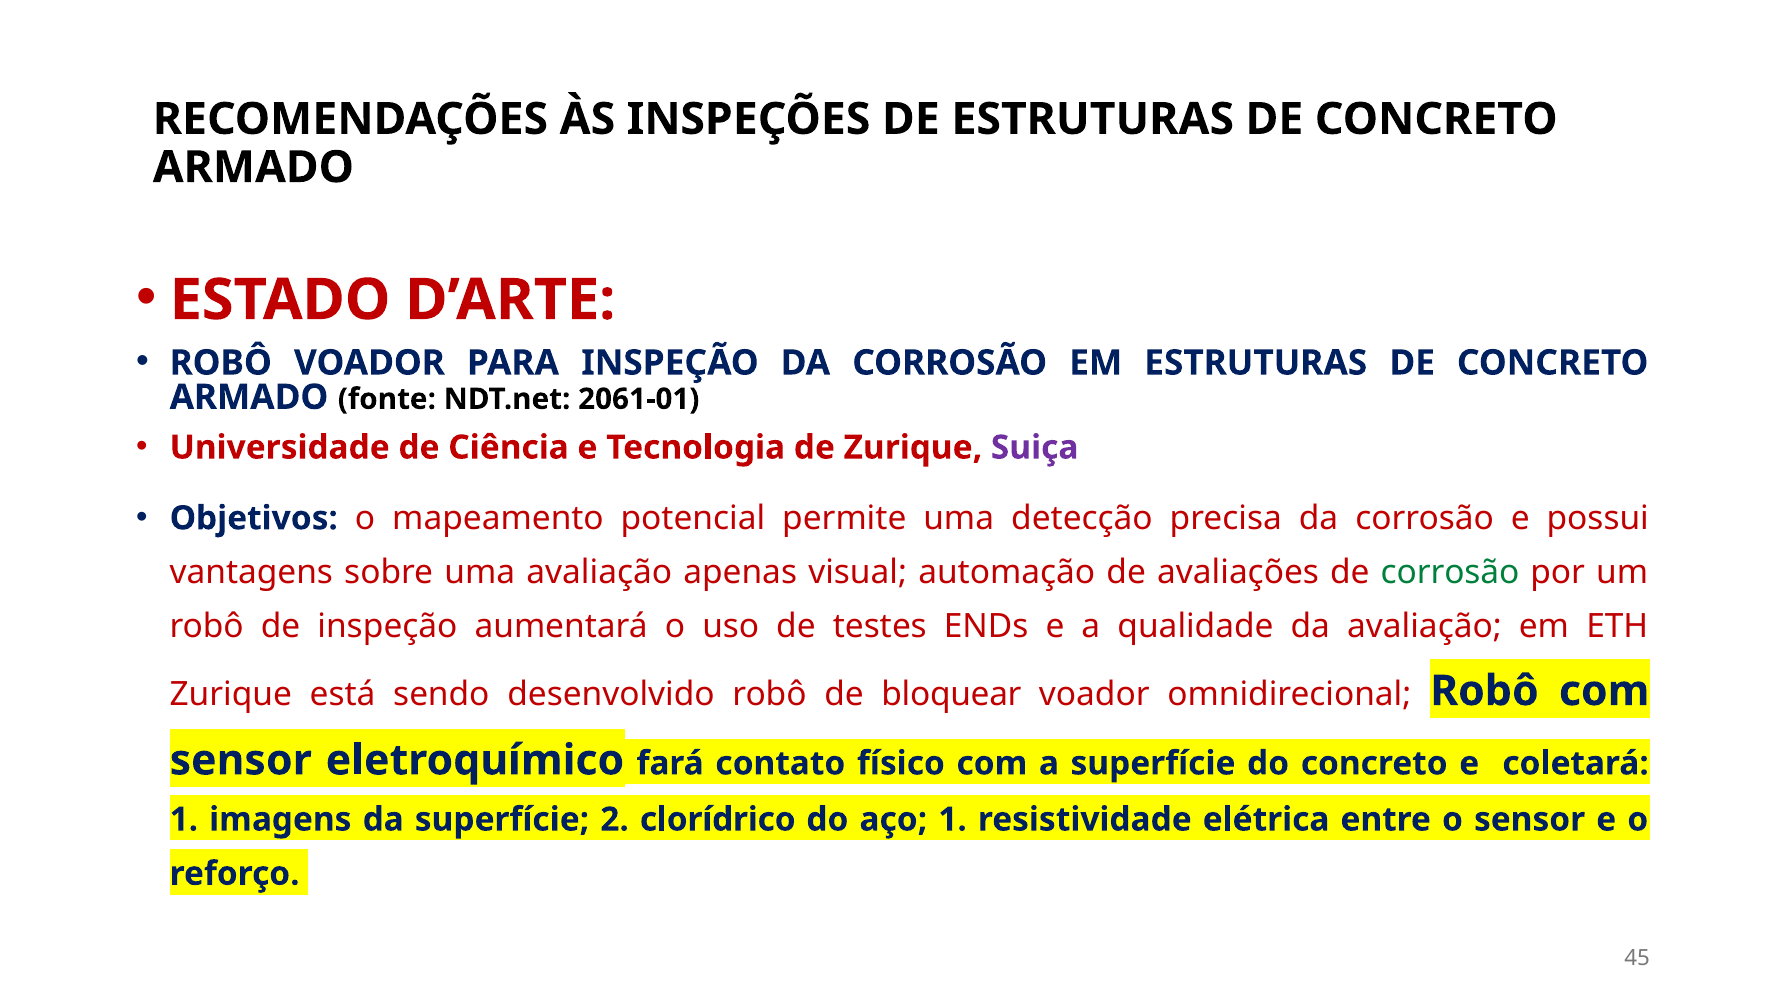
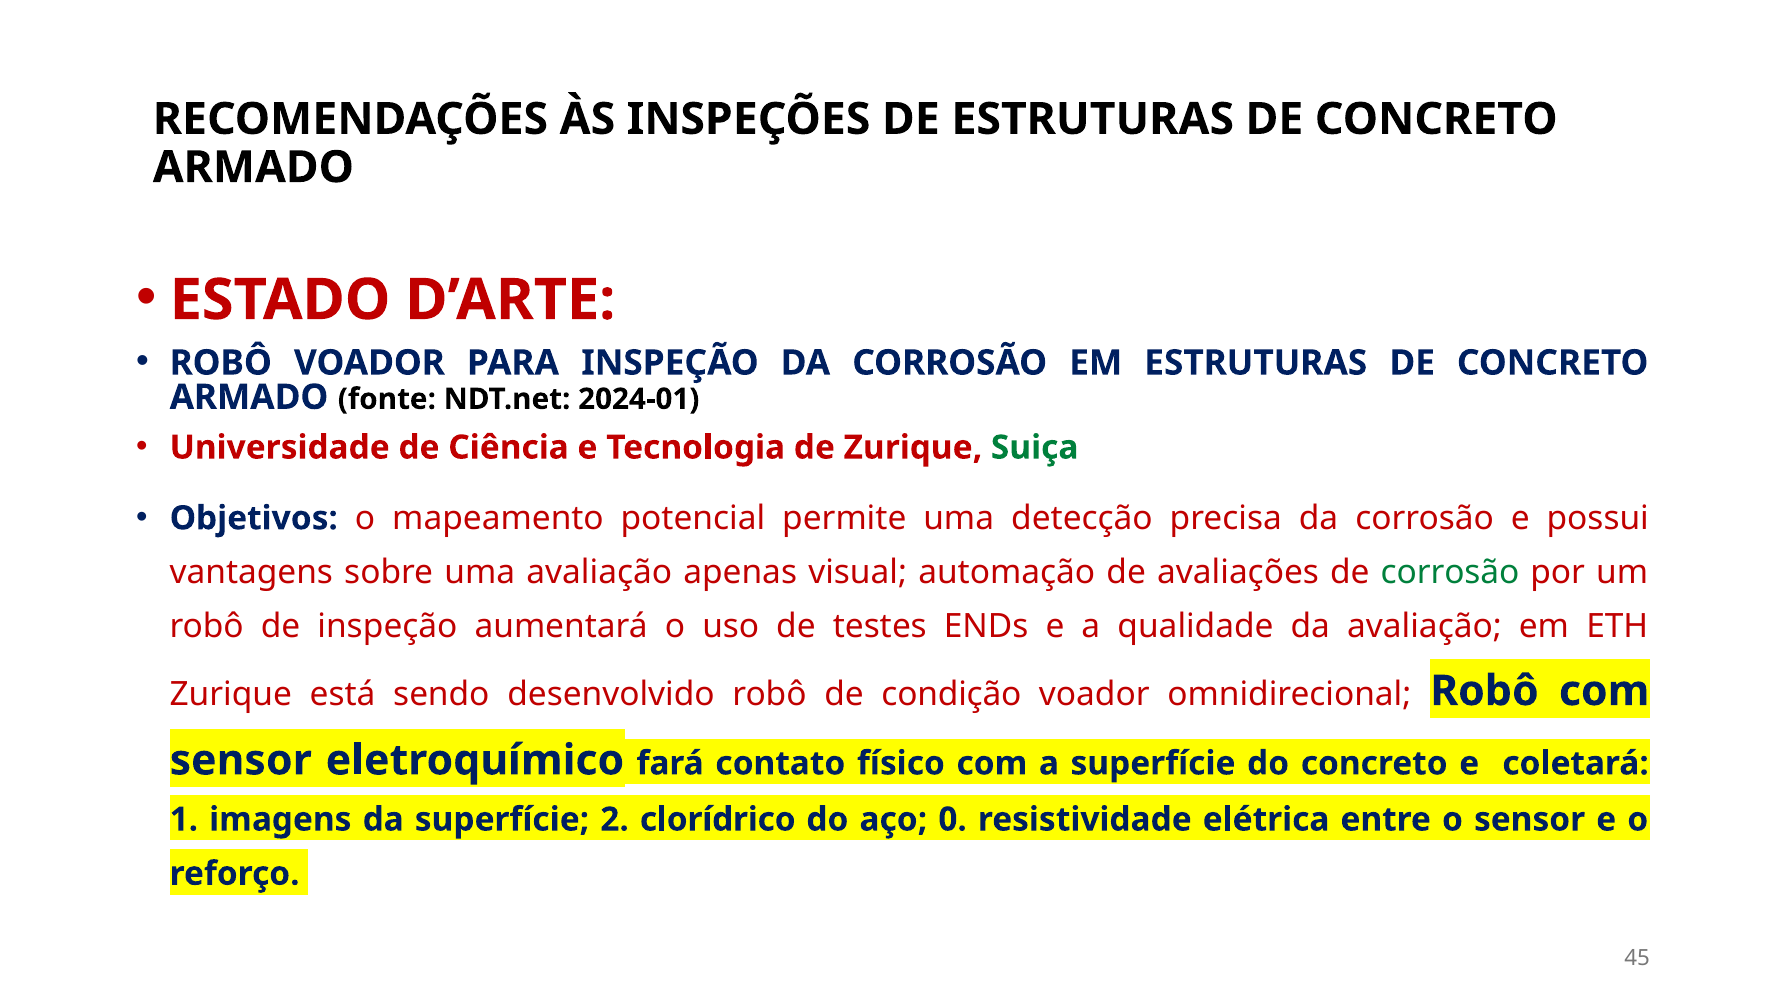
2061-01: 2061-01 -> 2024-01 (639, 399)
Suiça colour: purple -> green (1035, 447)
bloquear: bloquear -> condição (951, 694)
aço 1: 1 -> 0 (953, 819)
